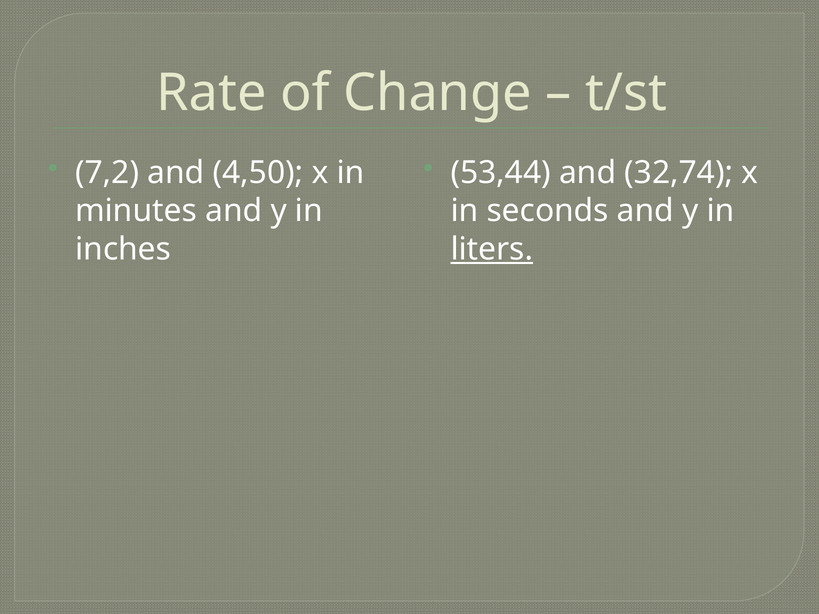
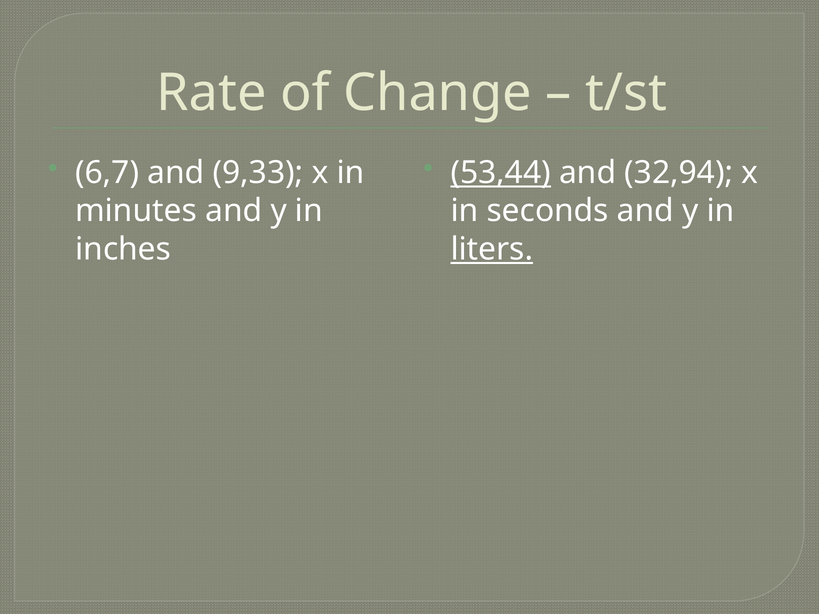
7,2: 7,2 -> 6,7 (107, 173)
4,50: 4,50 -> 9,33 (258, 173)
53,44 underline: none -> present (501, 173)
32,74: 32,74 -> 32,94 (679, 173)
